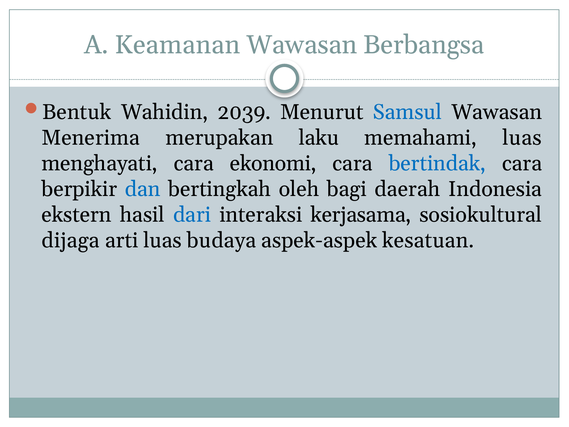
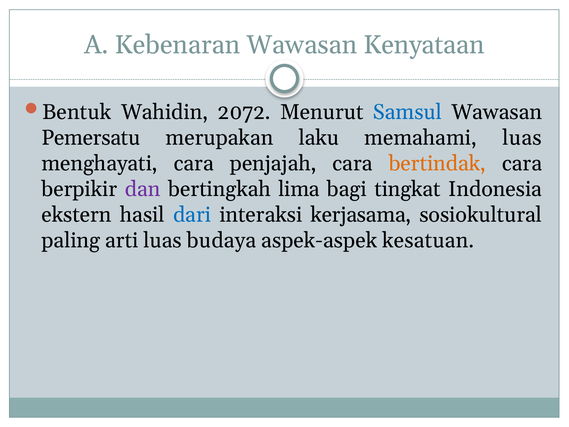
Keamanan: Keamanan -> Kebenaran (178, 45)
Berbangsa: Berbangsa -> Kenyataan (424, 45)
2039: 2039 -> 2072 (244, 112)
Menerima: Menerima -> Pemersatu (91, 138)
ekonomi: ekonomi -> penjajah (273, 163)
bertindak colour: blue -> orange (437, 163)
dan colour: blue -> purple (143, 189)
oleh: oleh -> lima (299, 189)
daerah: daerah -> tingkat (407, 189)
dijaga: dijaga -> paling (71, 240)
